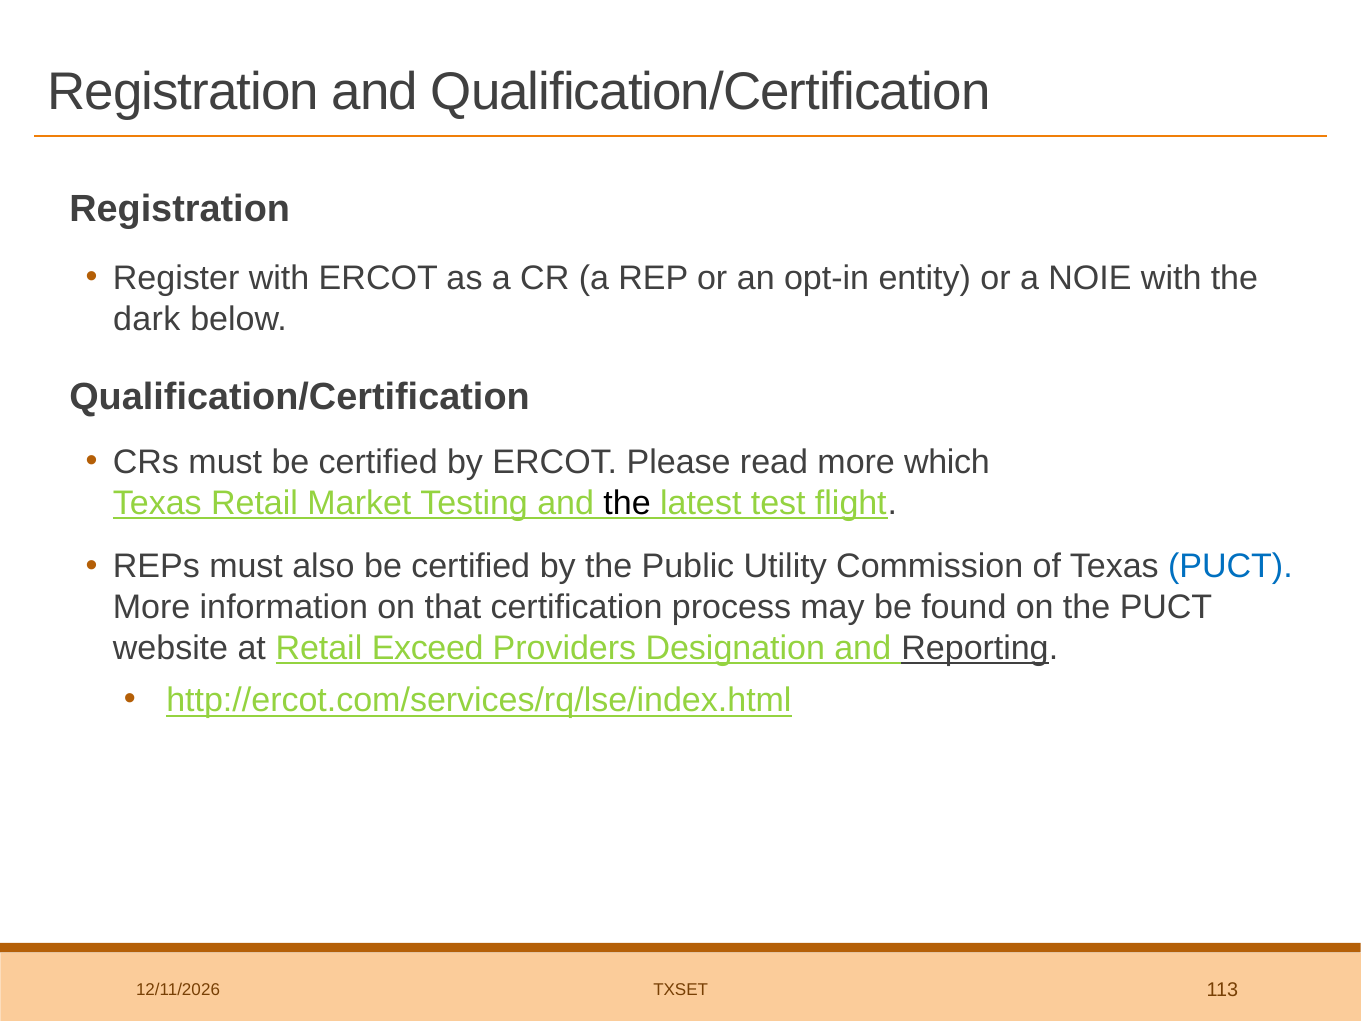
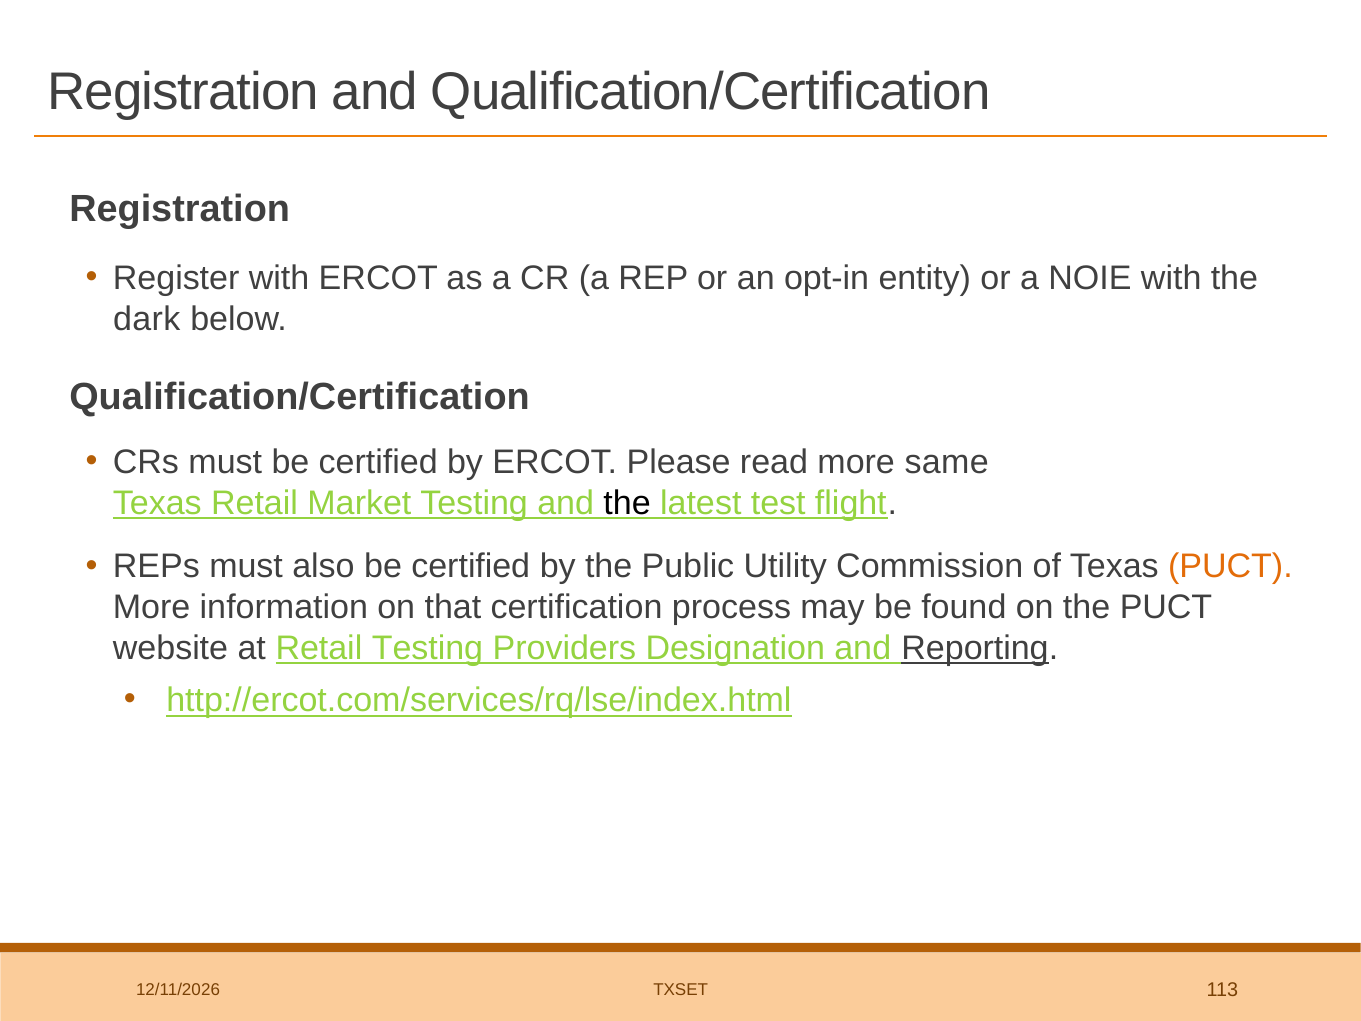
which: which -> same (947, 462)
PUCT colour: blue -> orange (1230, 567)
Retail Exceed: Exceed -> Testing (428, 648)
